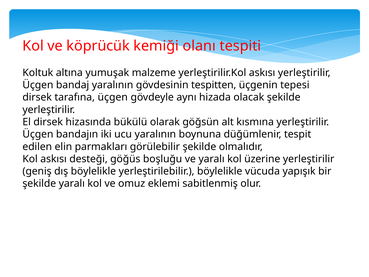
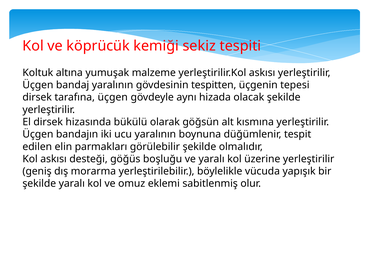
olanı: olanı -> sekiz (199, 46)
dış böylelikle: böylelikle -> morarma (93, 171)
